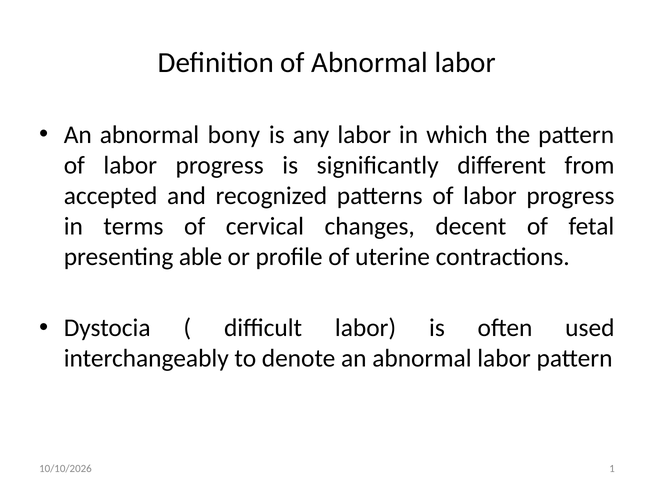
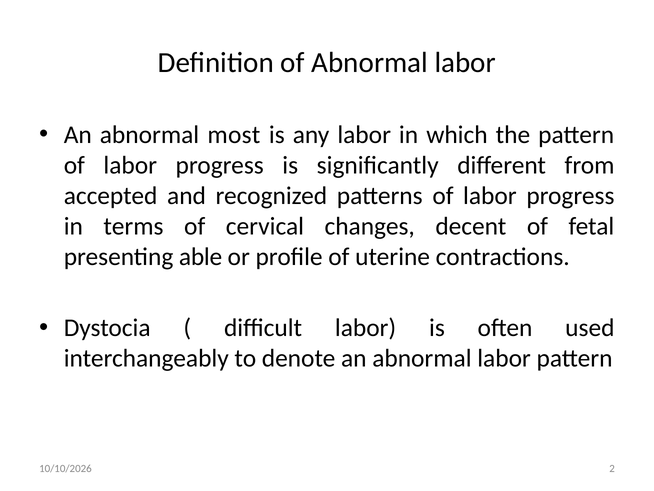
bony: bony -> most (234, 135)
1: 1 -> 2 (612, 468)
